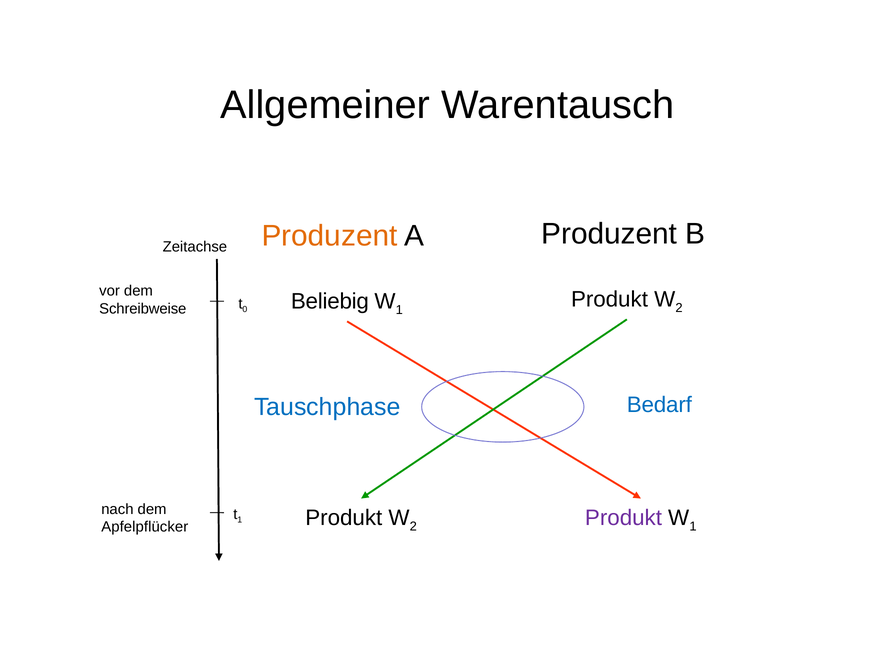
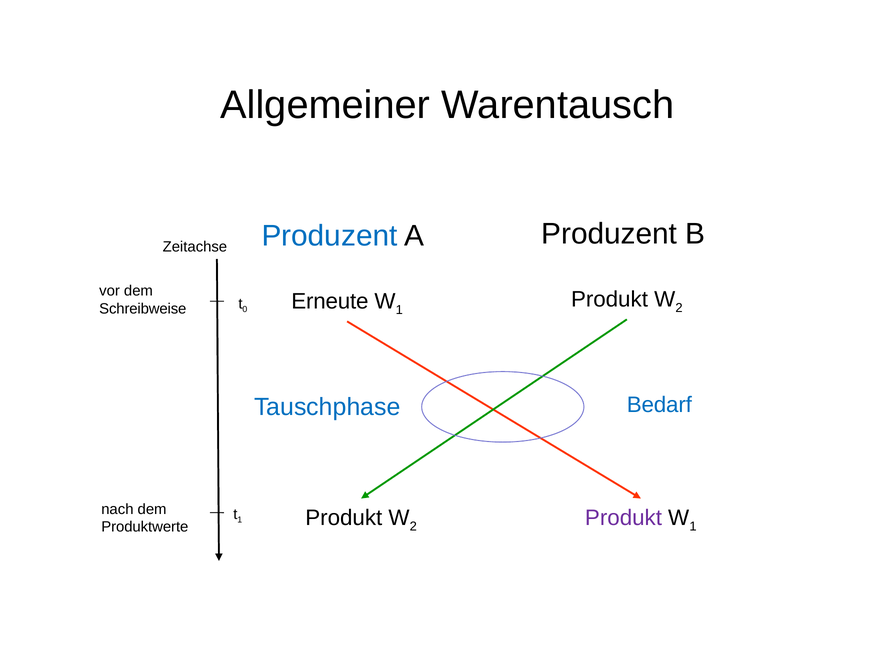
Produzent colour: orange -> blue (329, 236)
Beliebig: Beliebig -> Erneute (330, 302)
Apfelpflücker: Apfelpflücker -> Produktwerte (145, 527)
